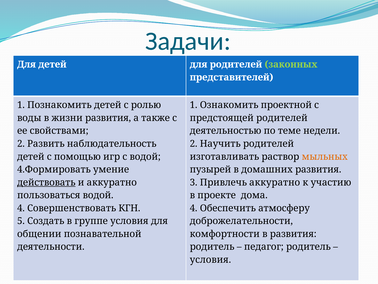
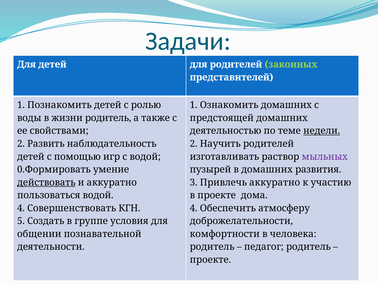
Ознакомить проектной: проектной -> домашних (286, 105)
жизни развития: развития -> родитель (108, 118)
предстоящей родителей: родителей -> домашних (282, 118)
недели underline: none -> present (322, 131)
мыльных colour: orange -> purple (325, 156)
4.Формировать: 4.Формировать -> 0.Формировать (54, 169)
в развития: развития -> человека (293, 234)
условия: условия -> проекте (210, 259)
